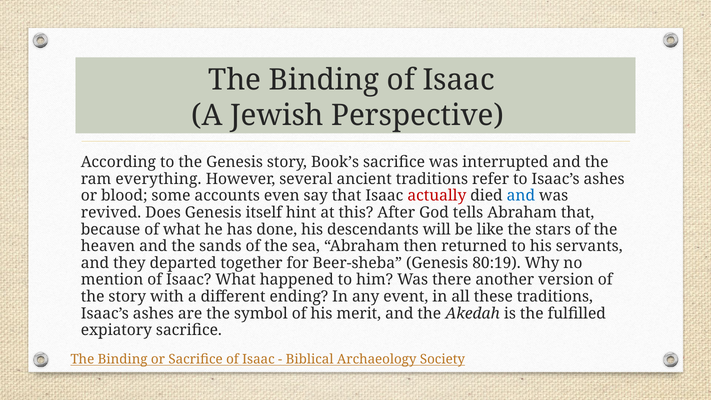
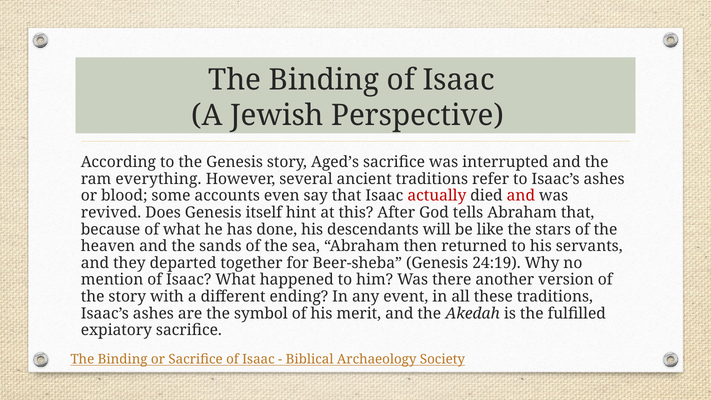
Book’s: Book’s -> Aged’s (335, 162)
and colour: blue -> red (521, 196)
80:19: 80:19 -> 24:19 (496, 263)
